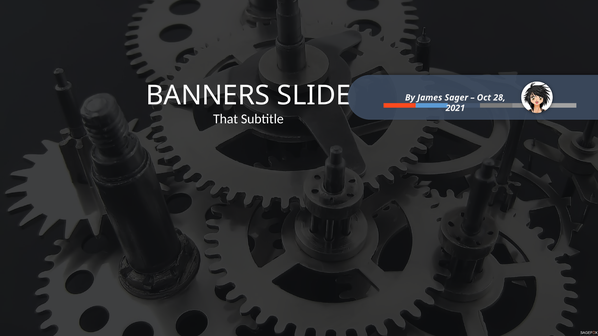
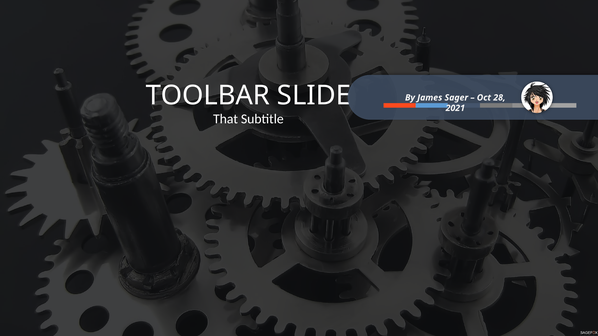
BANNERS: BANNERS -> TOOLBAR (208, 95)
